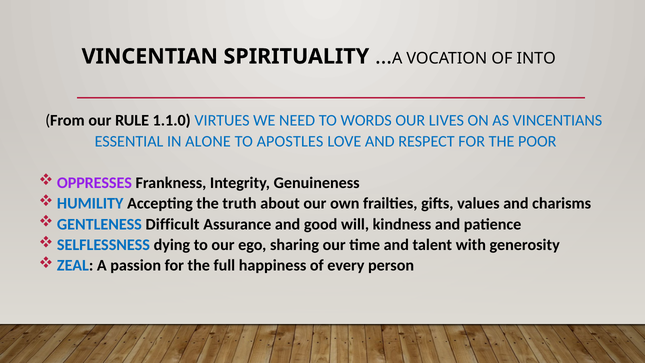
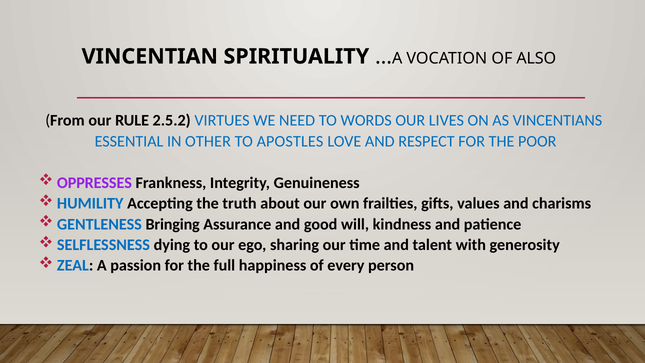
INTO: INTO -> ALSO (536, 58)
1.1.0: 1.1.0 -> 2.5.2 (172, 121)
ALONE: ALONE -> OTHER (208, 141)
Difficult: Difficult -> Bringing (173, 224)
